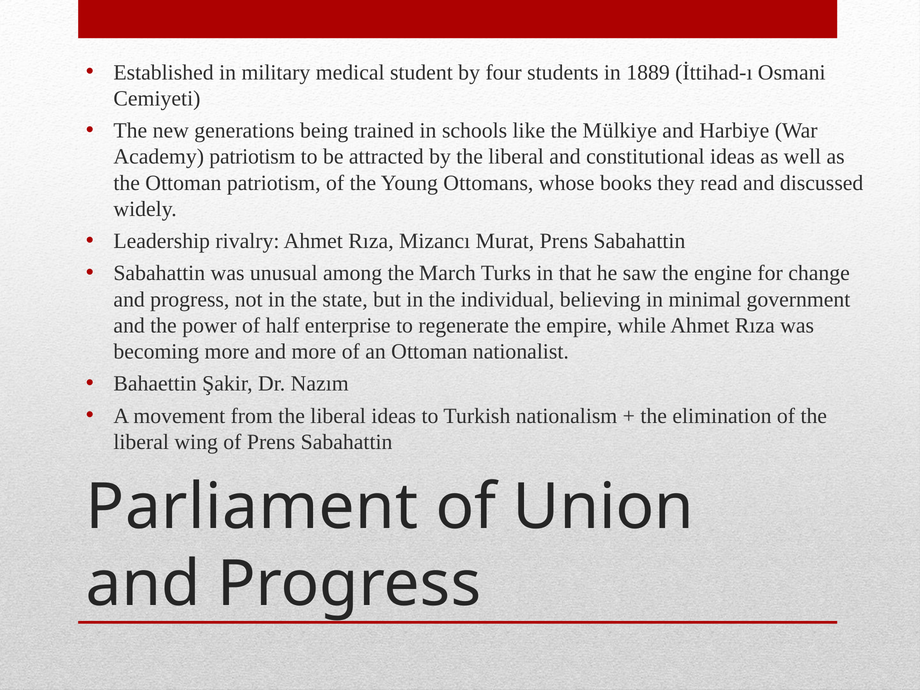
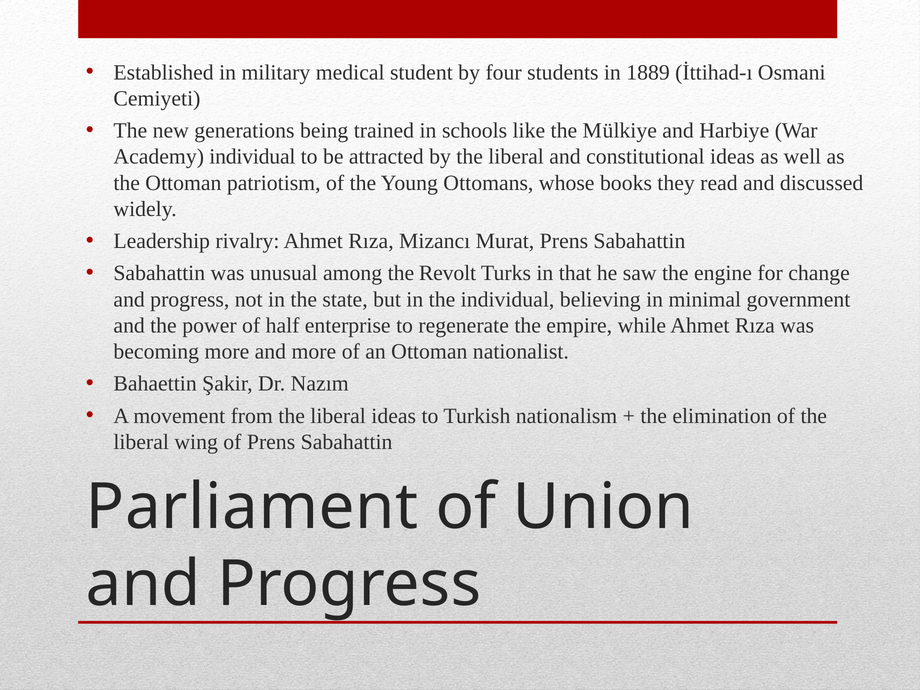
Academy patriotism: patriotism -> individual (252, 157)
March: March -> Revolt (447, 273)
